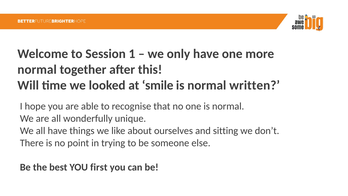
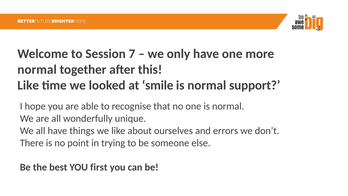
1: 1 -> 7 (132, 54)
Will: Will -> Like (28, 85)
written: written -> support (255, 85)
sitting: sitting -> errors (226, 131)
